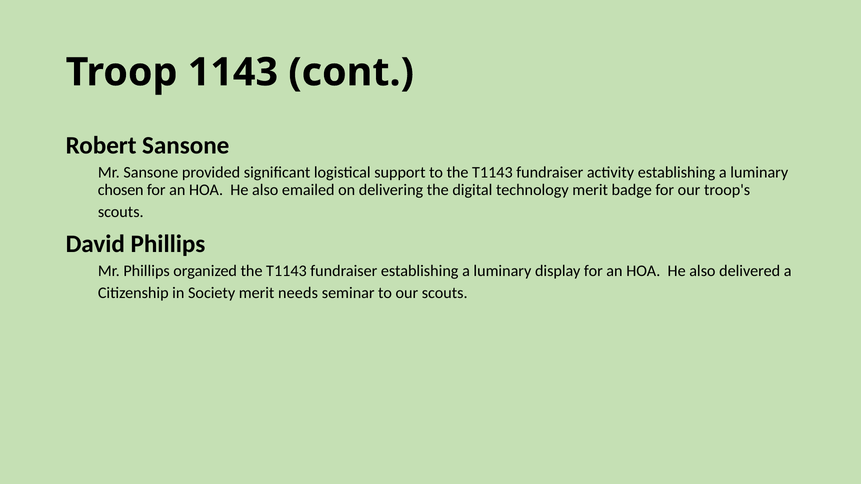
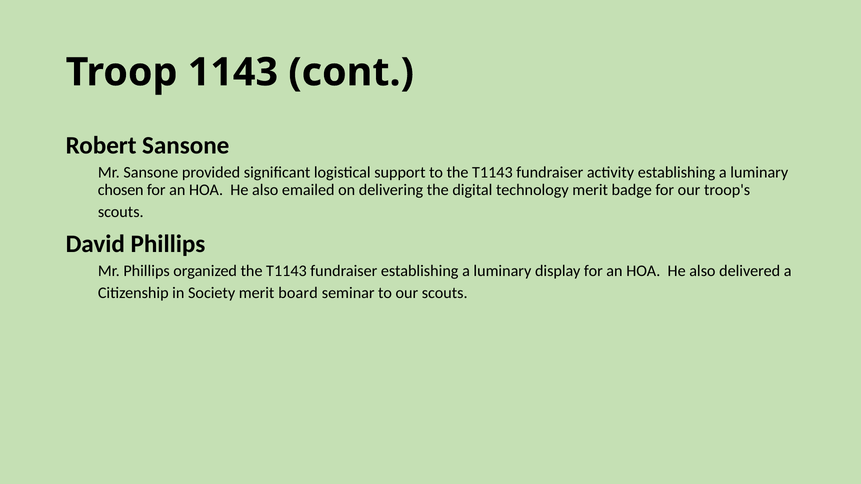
needs: needs -> board (298, 293)
